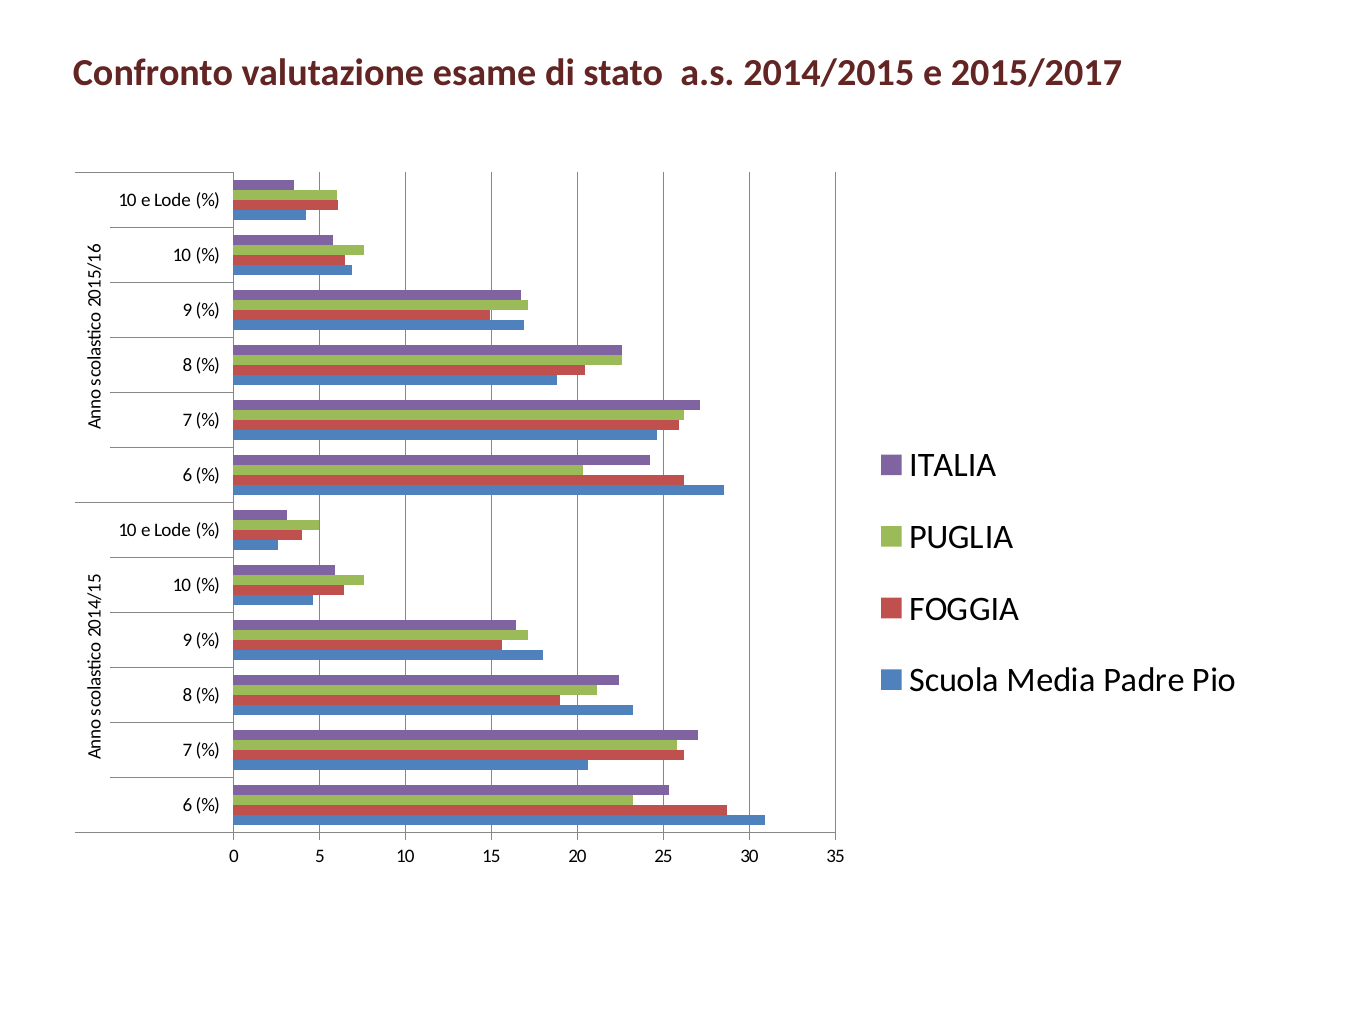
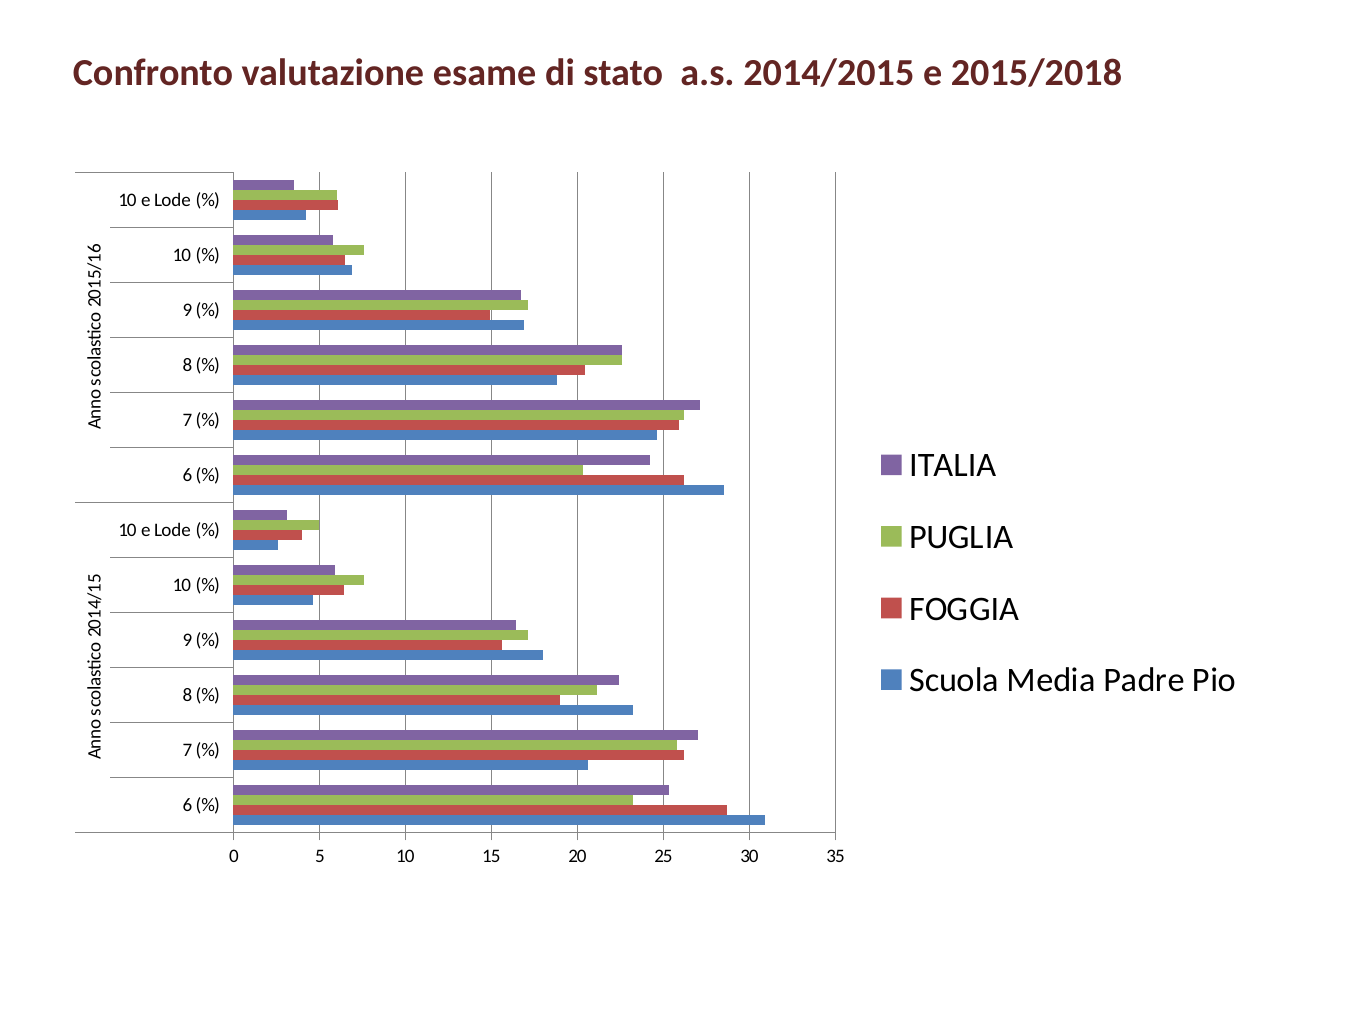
2015/2017: 2015/2017 -> 2015/2018 (1036, 73)
